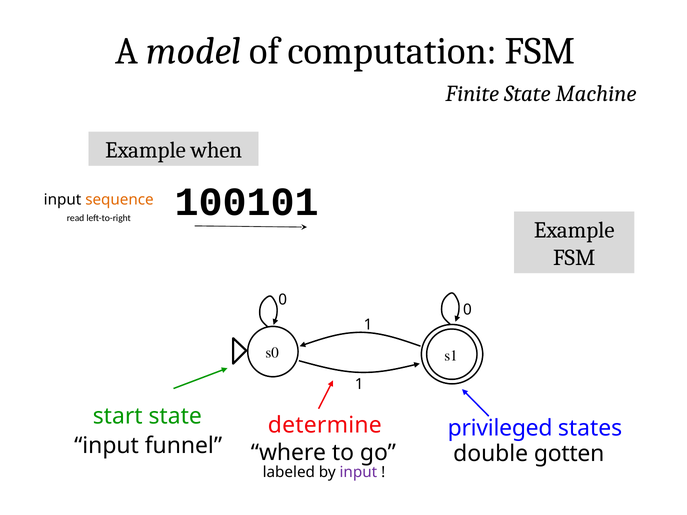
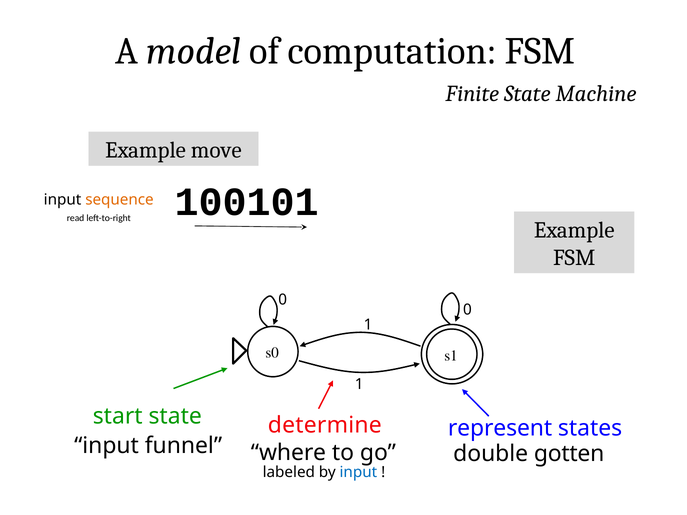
when: when -> move (216, 150)
privileged: privileged -> represent (500, 428)
input colour: purple -> blue (358, 473)
